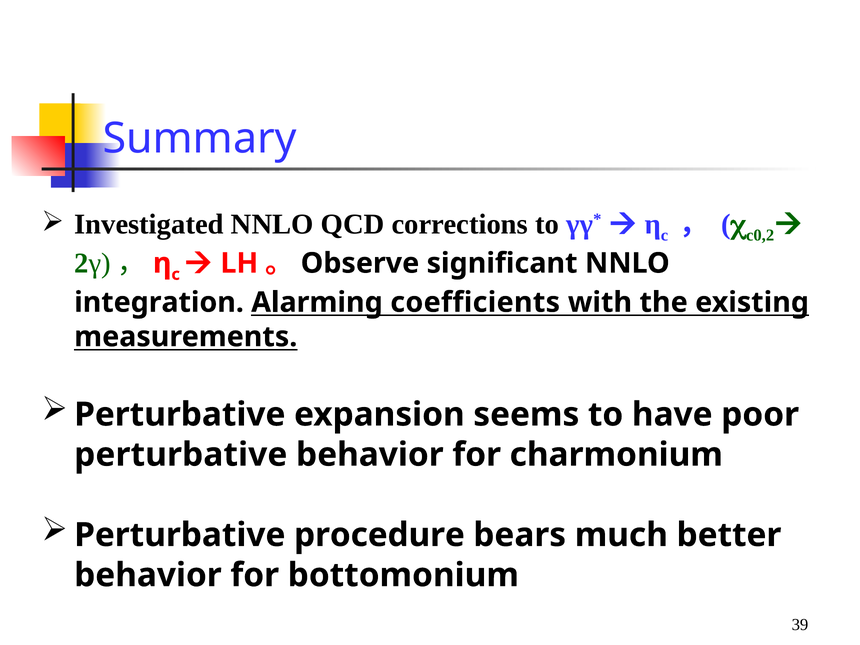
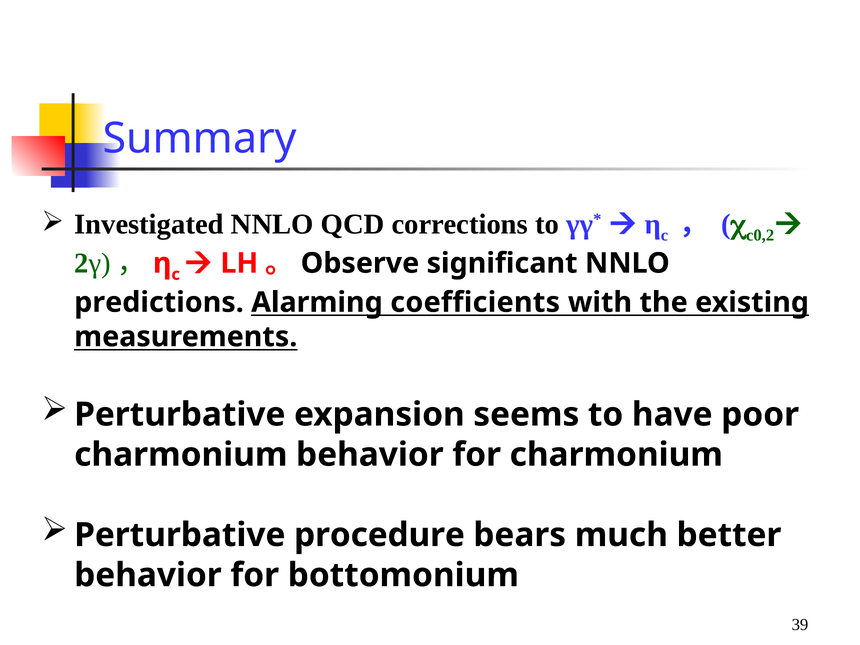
integration: integration -> predictions (159, 302)
perturbative: perturbative -> charmonium (181, 455)
